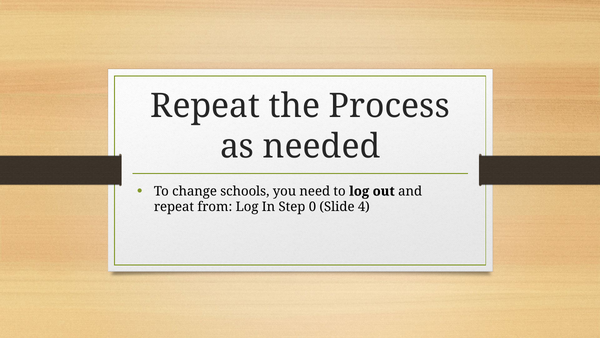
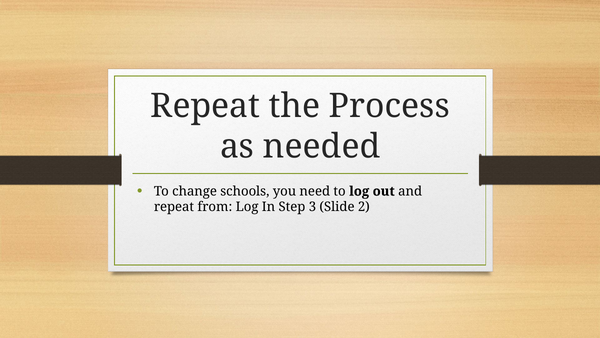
0: 0 -> 3 (312, 207)
4: 4 -> 2 (364, 207)
